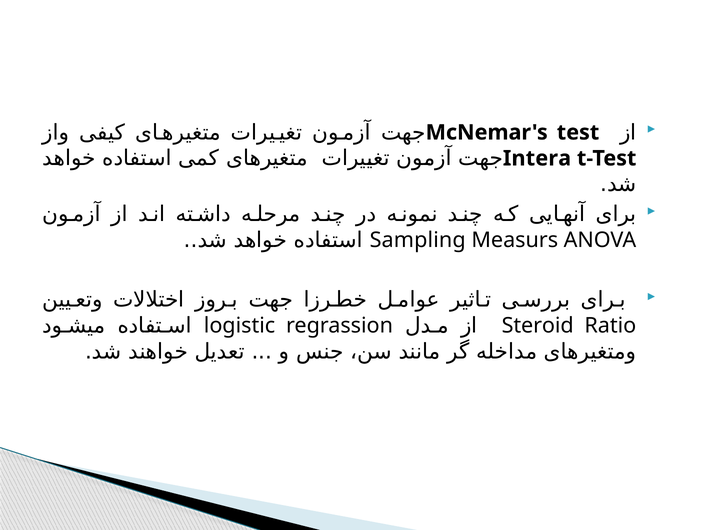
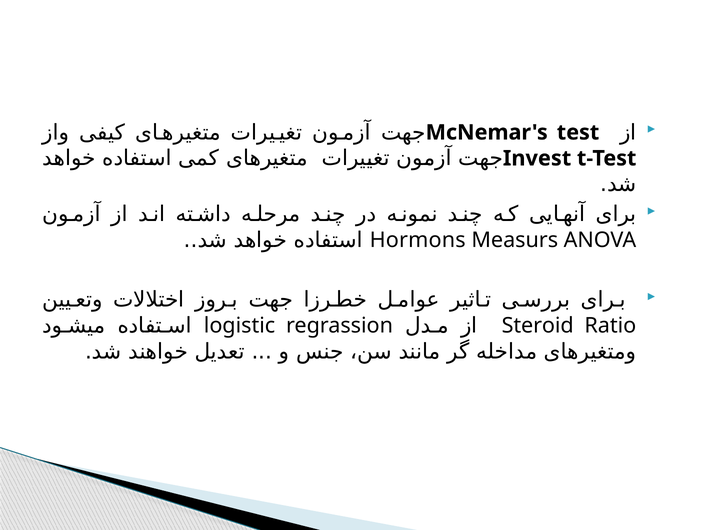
Intera: Intera -> Invest (537, 158)
Sampling: Sampling -> Hormons (418, 240)
